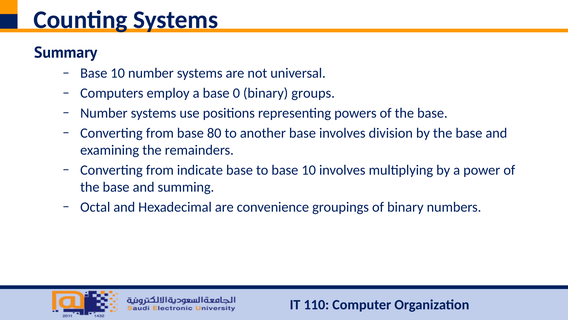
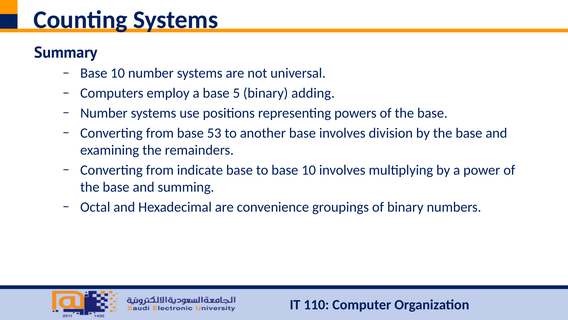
0: 0 -> 5 (236, 93)
groups: groups -> adding (313, 93)
80: 80 -> 53 (214, 133)
